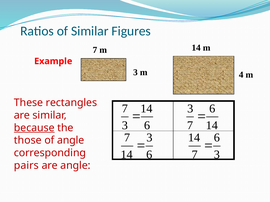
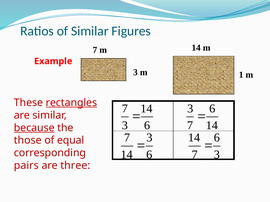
4: 4 -> 1 (241, 75)
rectangles underline: none -> present (71, 103)
of angle: angle -> equal (71, 141)
are angle: angle -> three (75, 166)
